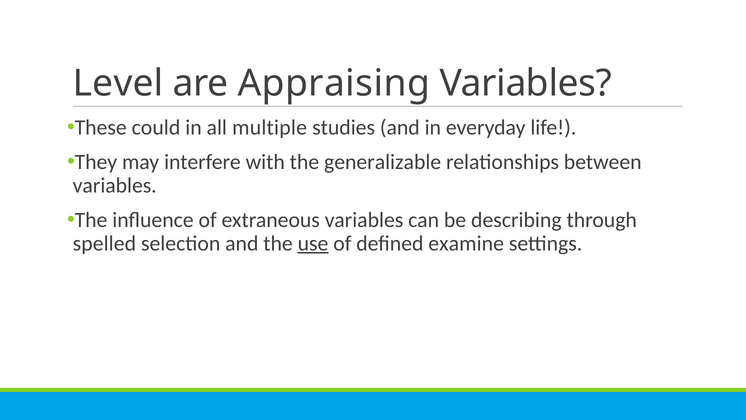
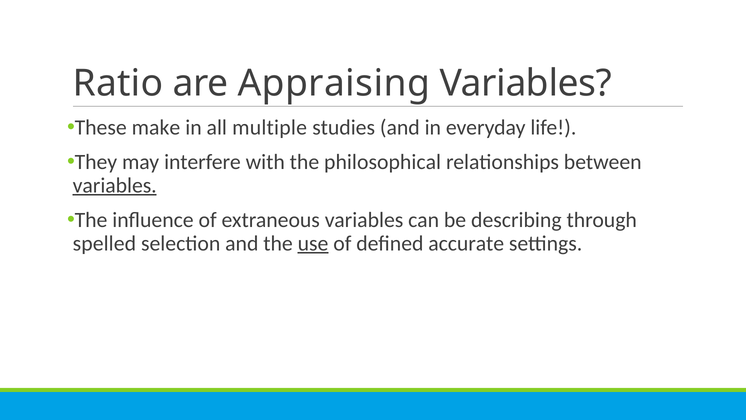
Level: Level -> Ratio (118, 84)
could: could -> make (156, 127)
generalizable: generalizable -> philosophical (383, 162)
variables underline: none -> present (115, 185)
examine: examine -> accurate (466, 243)
